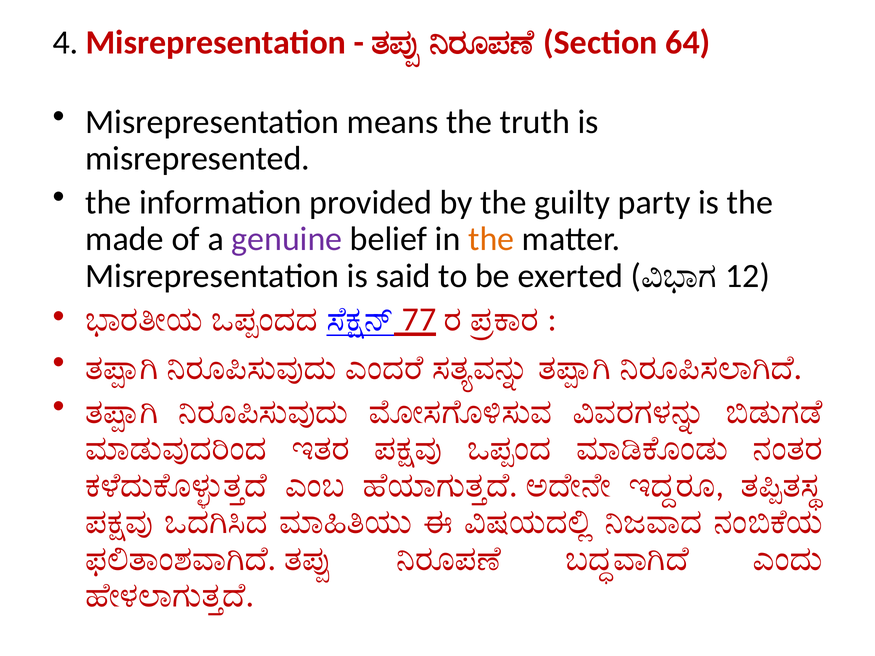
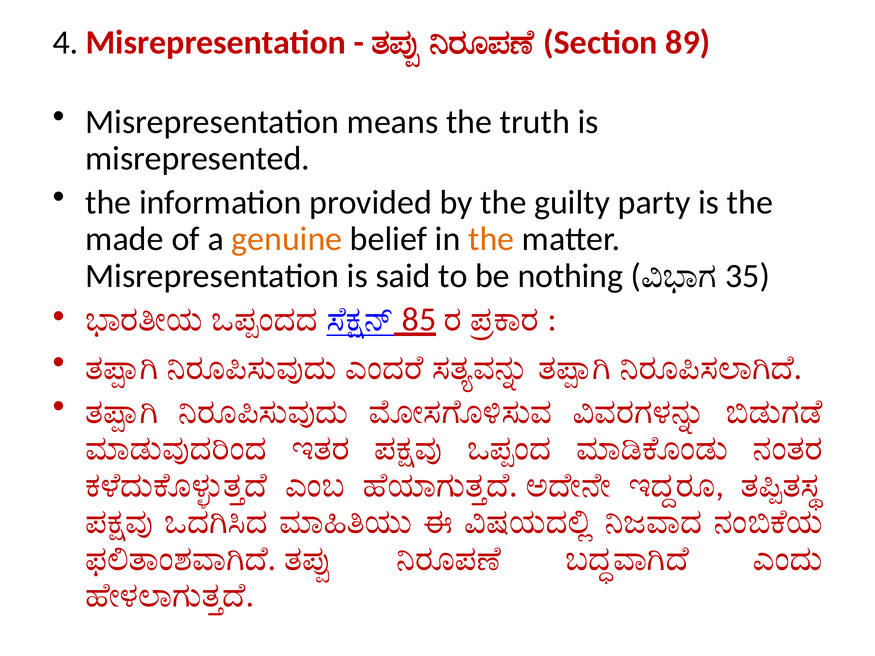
64: 64 -> 89 (688, 42)
genuine colour: purple -> orange (287, 239)
exerted: exerted -> nothing (570, 276)
12: 12 -> 35 (748, 276)
77: 77 -> 85 (419, 320)
